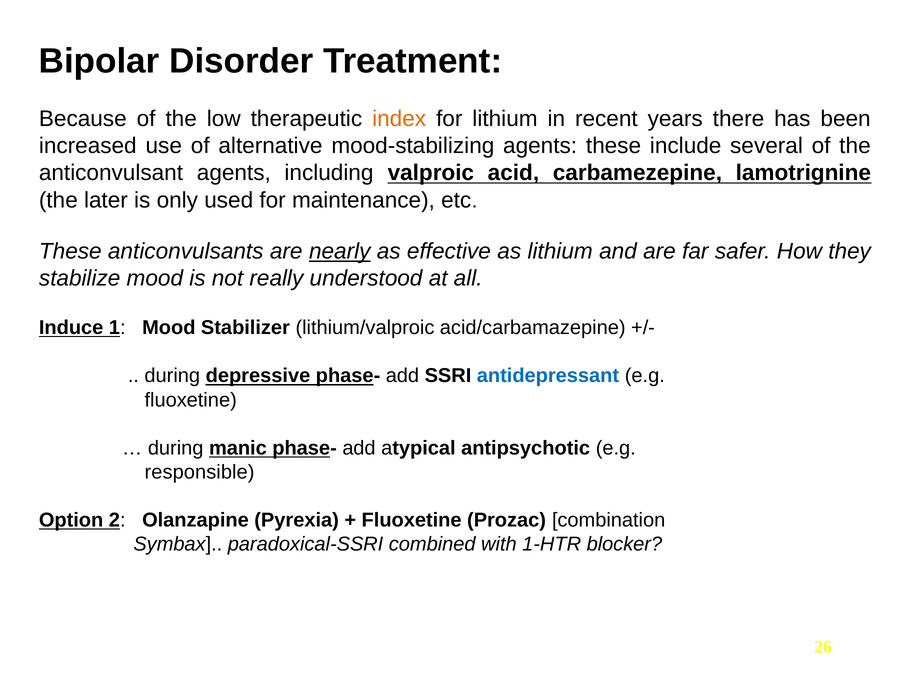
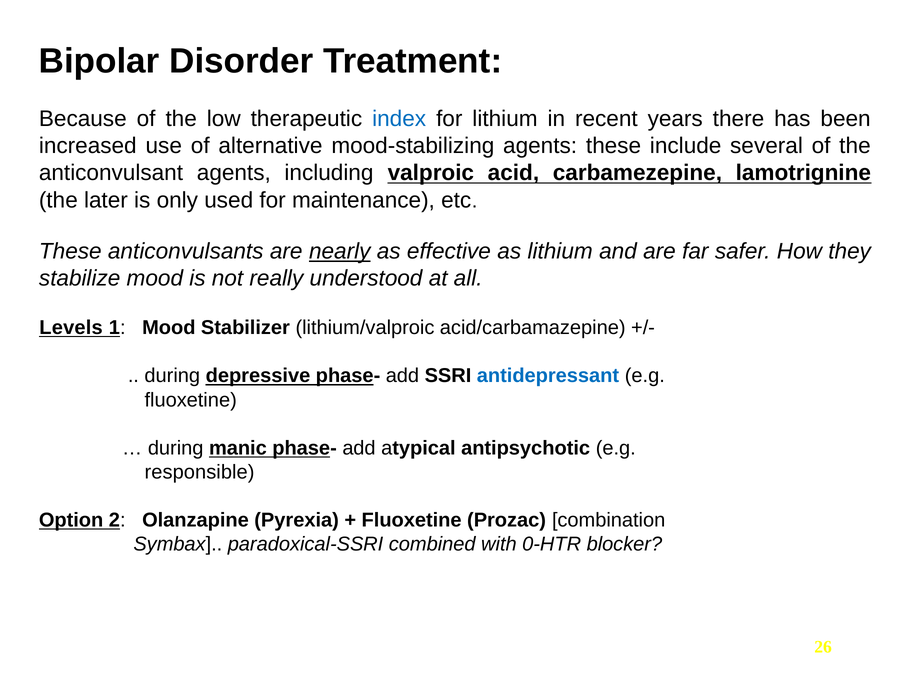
index colour: orange -> blue (399, 119)
Induce: Induce -> Levels (71, 328)
1-HTR: 1-HTR -> 0-HTR (552, 544)
